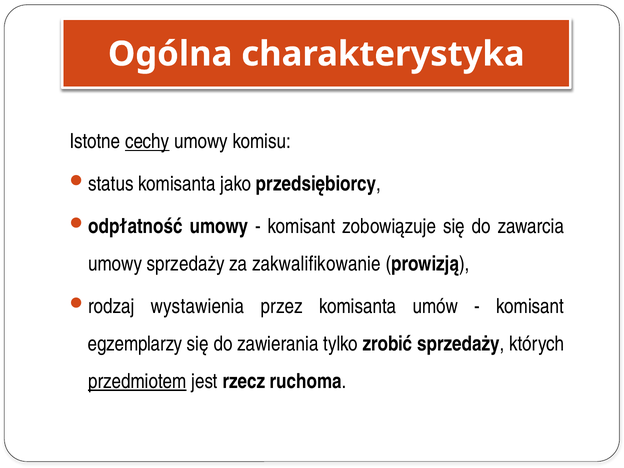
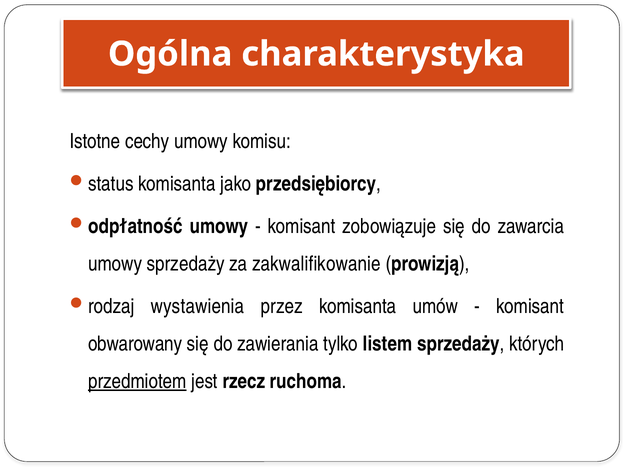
cechy underline: present -> none (147, 142)
egzemplarzy: egzemplarzy -> obwarowany (135, 344)
zrobić: zrobić -> listem (388, 344)
